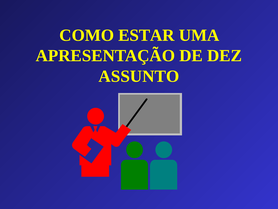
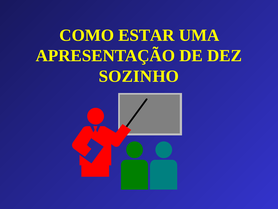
ASSUNTO: ASSUNTO -> SOZINHO (139, 76)
